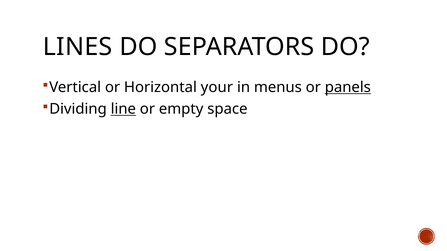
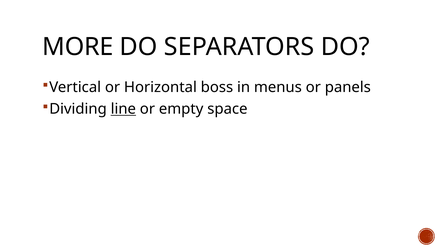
LINES: LINES -> MORE (78, 47)
your: your -> boss (217, 87)
panels underline: present -> none (348, 87)
